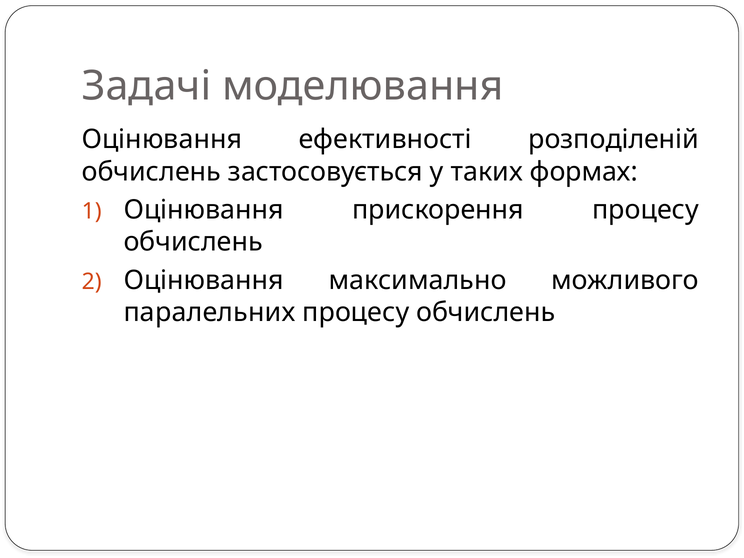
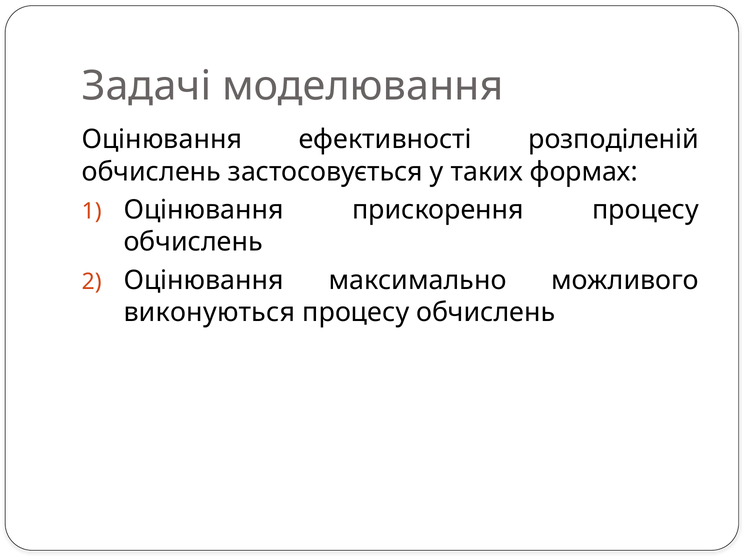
паралельних: паралельних -> виконуються (209, 313)
